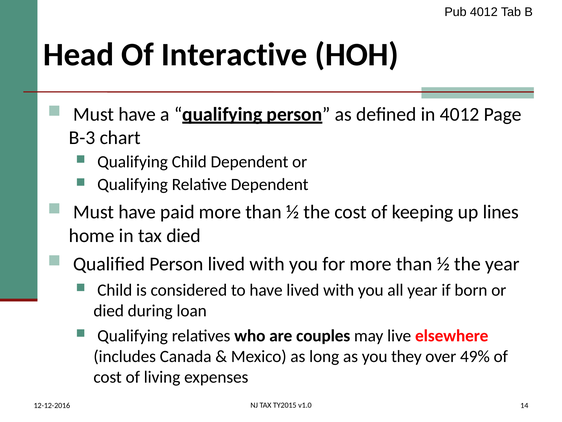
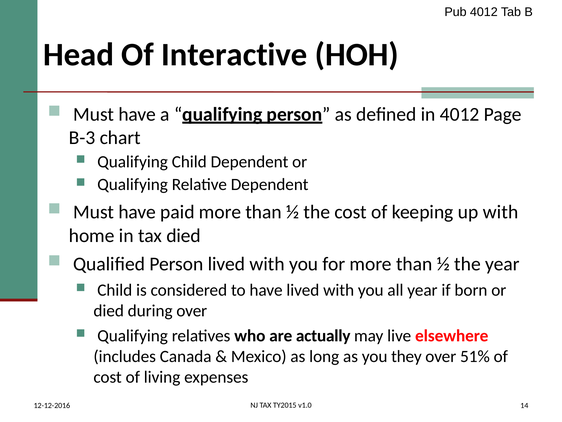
up lines: lines -> with (501, 212)
during loan: loan -> over (192, 311)
couples: couples -> actually (323, 336)
49%: 49% -> 51% (475, 356)
